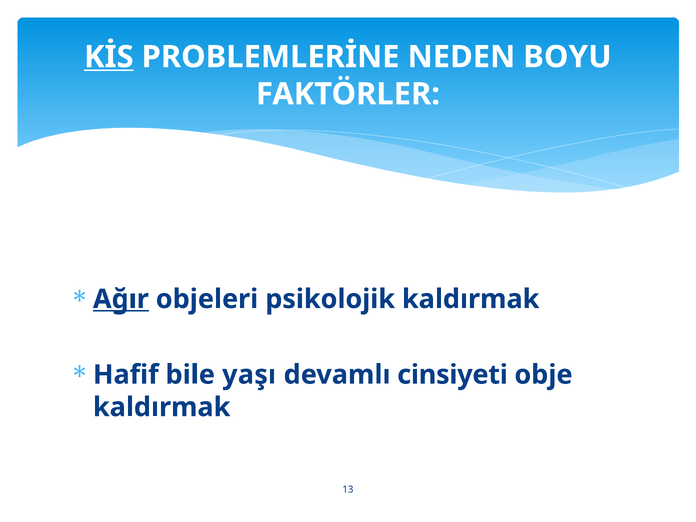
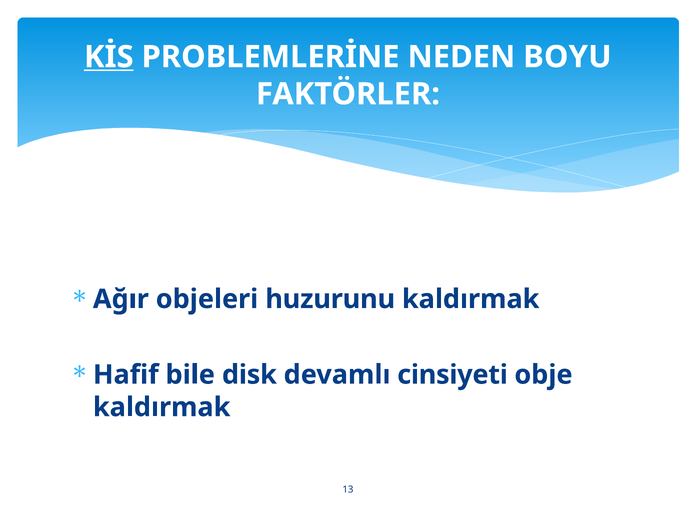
Ağır underline: present -> none (121, 299)
psikolojik: psikolojik -> huzurunu (330, 299)
yaşı: yaşı -> disk (249, 375)
